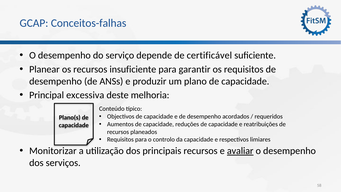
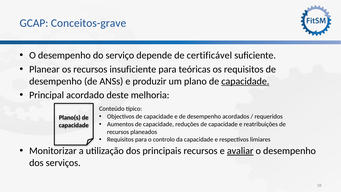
Conceitos-falhas: Conceitos-falhas -> Conceitos-grave (89, 23)
garantir: garantir -> teóricas (195, 69)
capacidade underline: none -> present (245, 81)
excessiva: excessiva -> acordado (85, 95)
